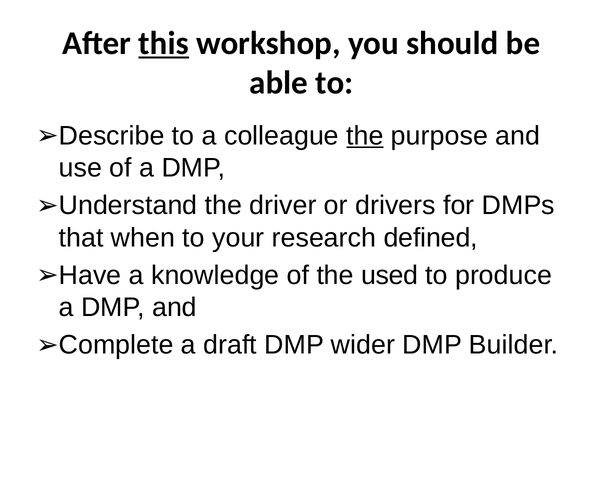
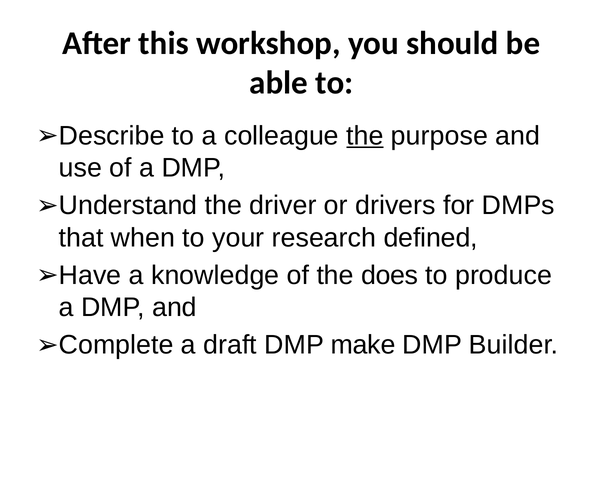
this underline: present -> none (164, 43)
used: used -> does (390, 275)
wider: wider -> make (363, 345)
